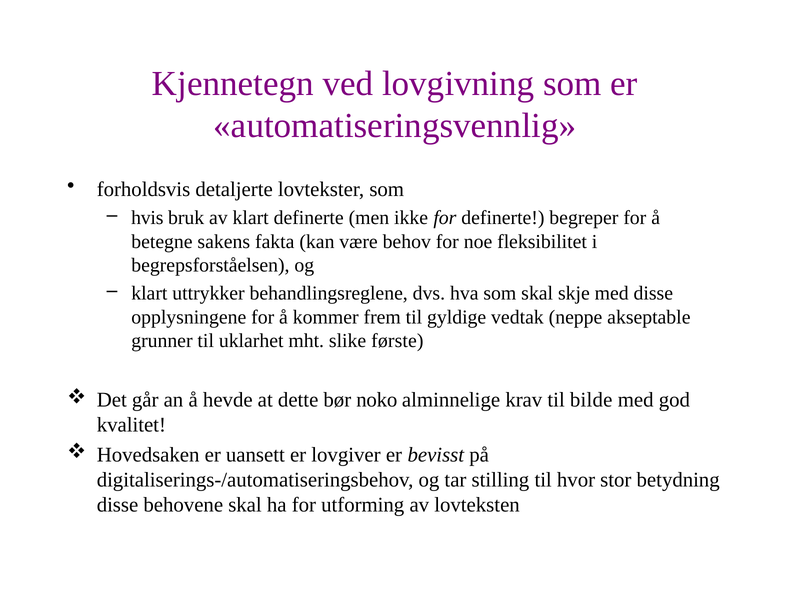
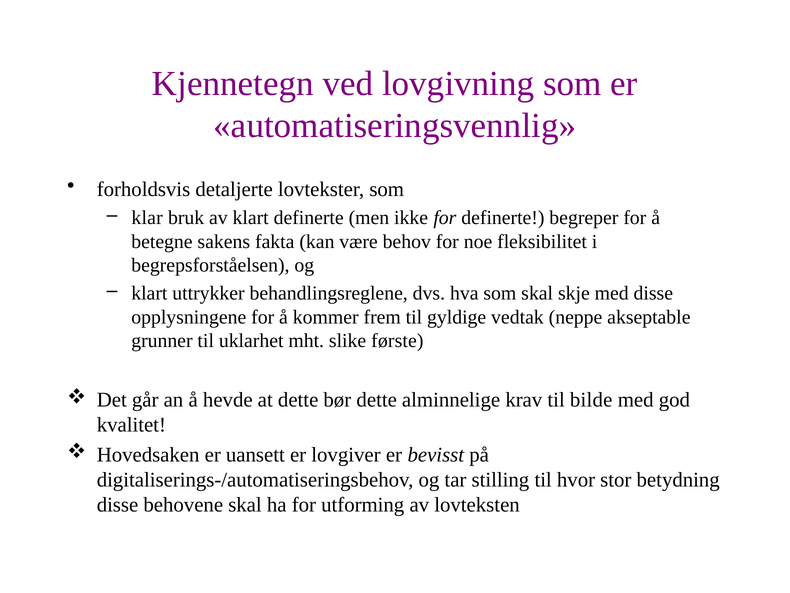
hvis: hvis -> klar (147, 218)
bør noko: noko -> dette (377, 400)
